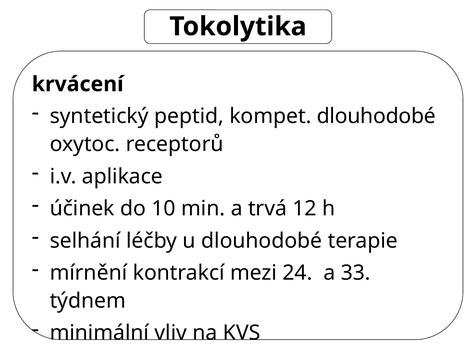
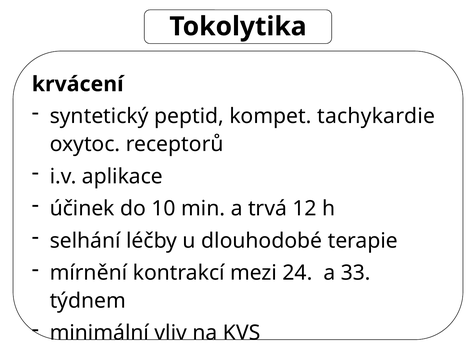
kompet dlouhodobé: dlouhodobé -> tachykardie (376, 116)
